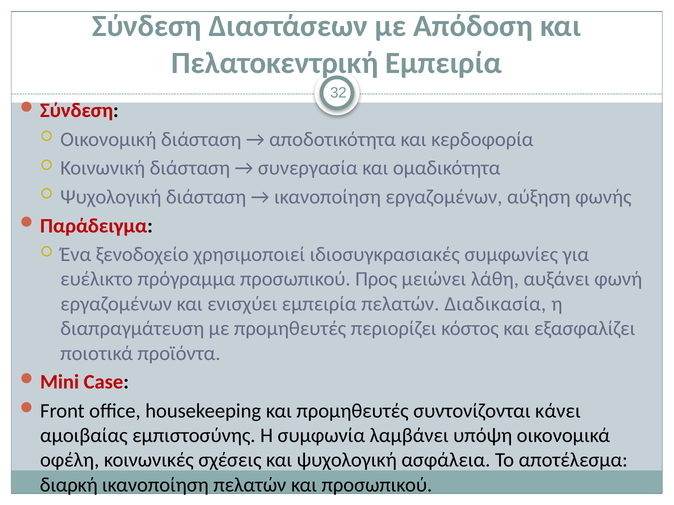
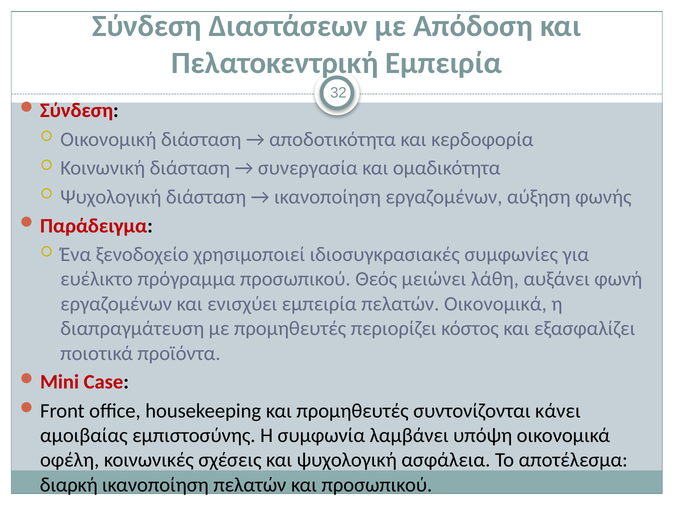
Προς: Προς -> Θεός (376, 279)
πελατών Διαδικασία: Διαδικασία -> Οικονομικά (495, 304)
